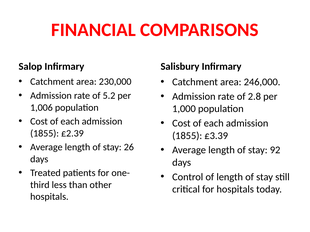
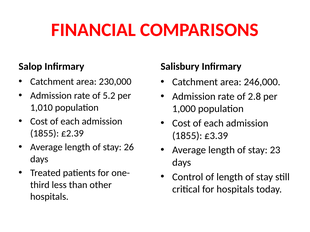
1,006: 1,006 -> 1,010 (41, 108)
92: 92 -> 23 (275, 150)
